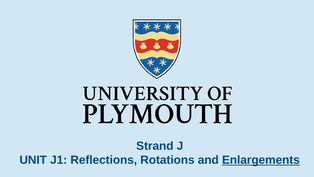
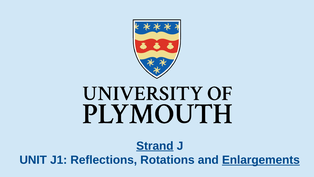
Strand underline: none -> present (155, 146)
